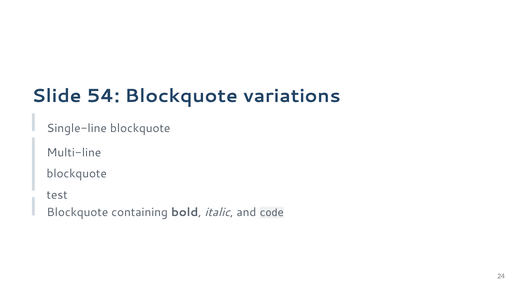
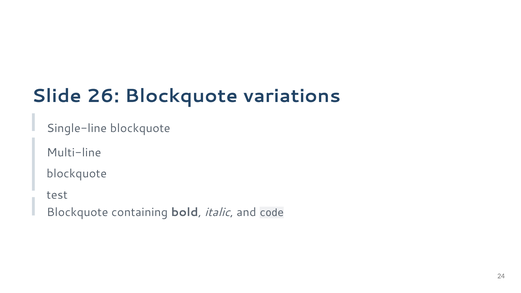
54: 54 -> 26 (103, 96)
